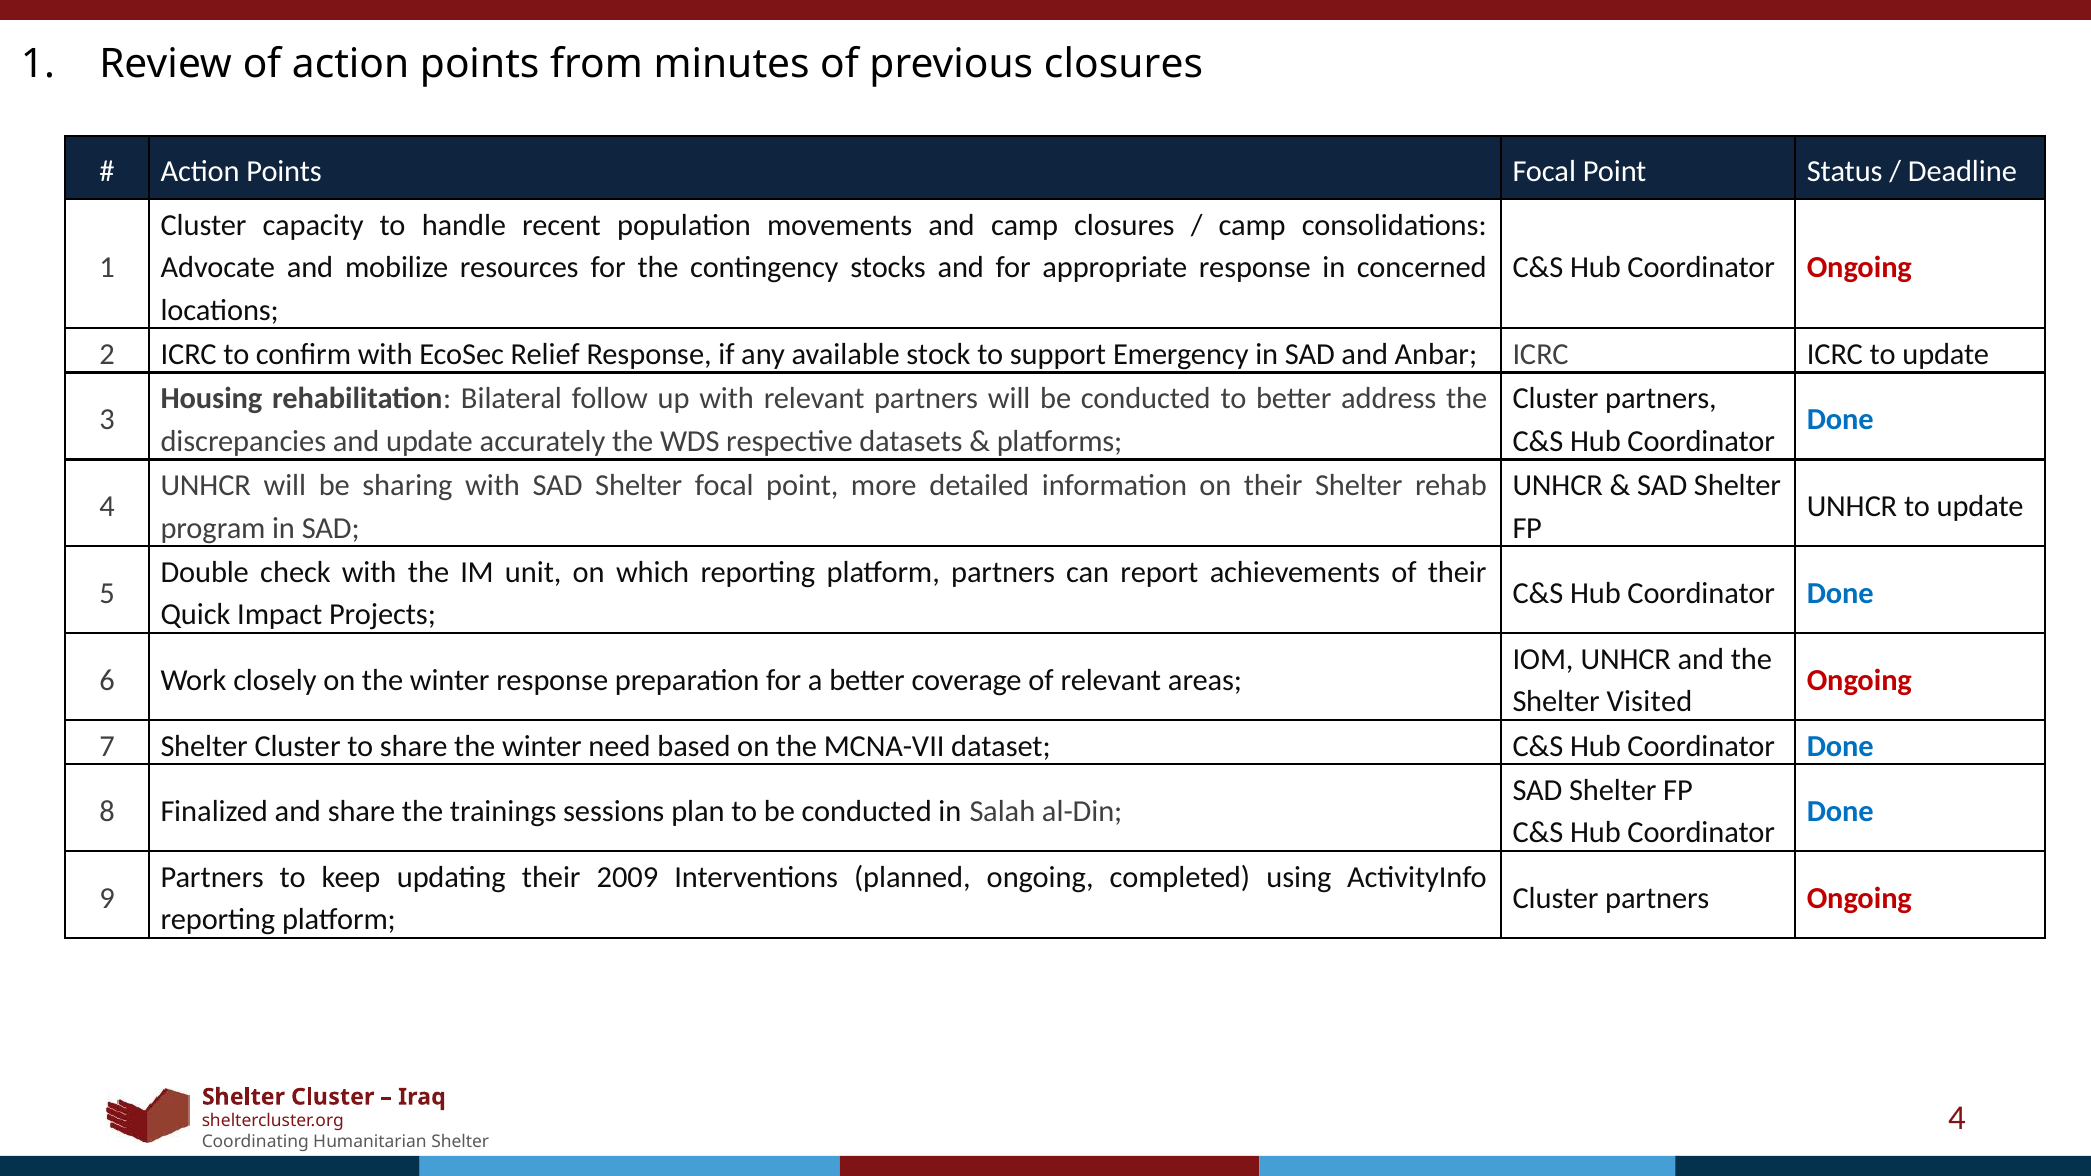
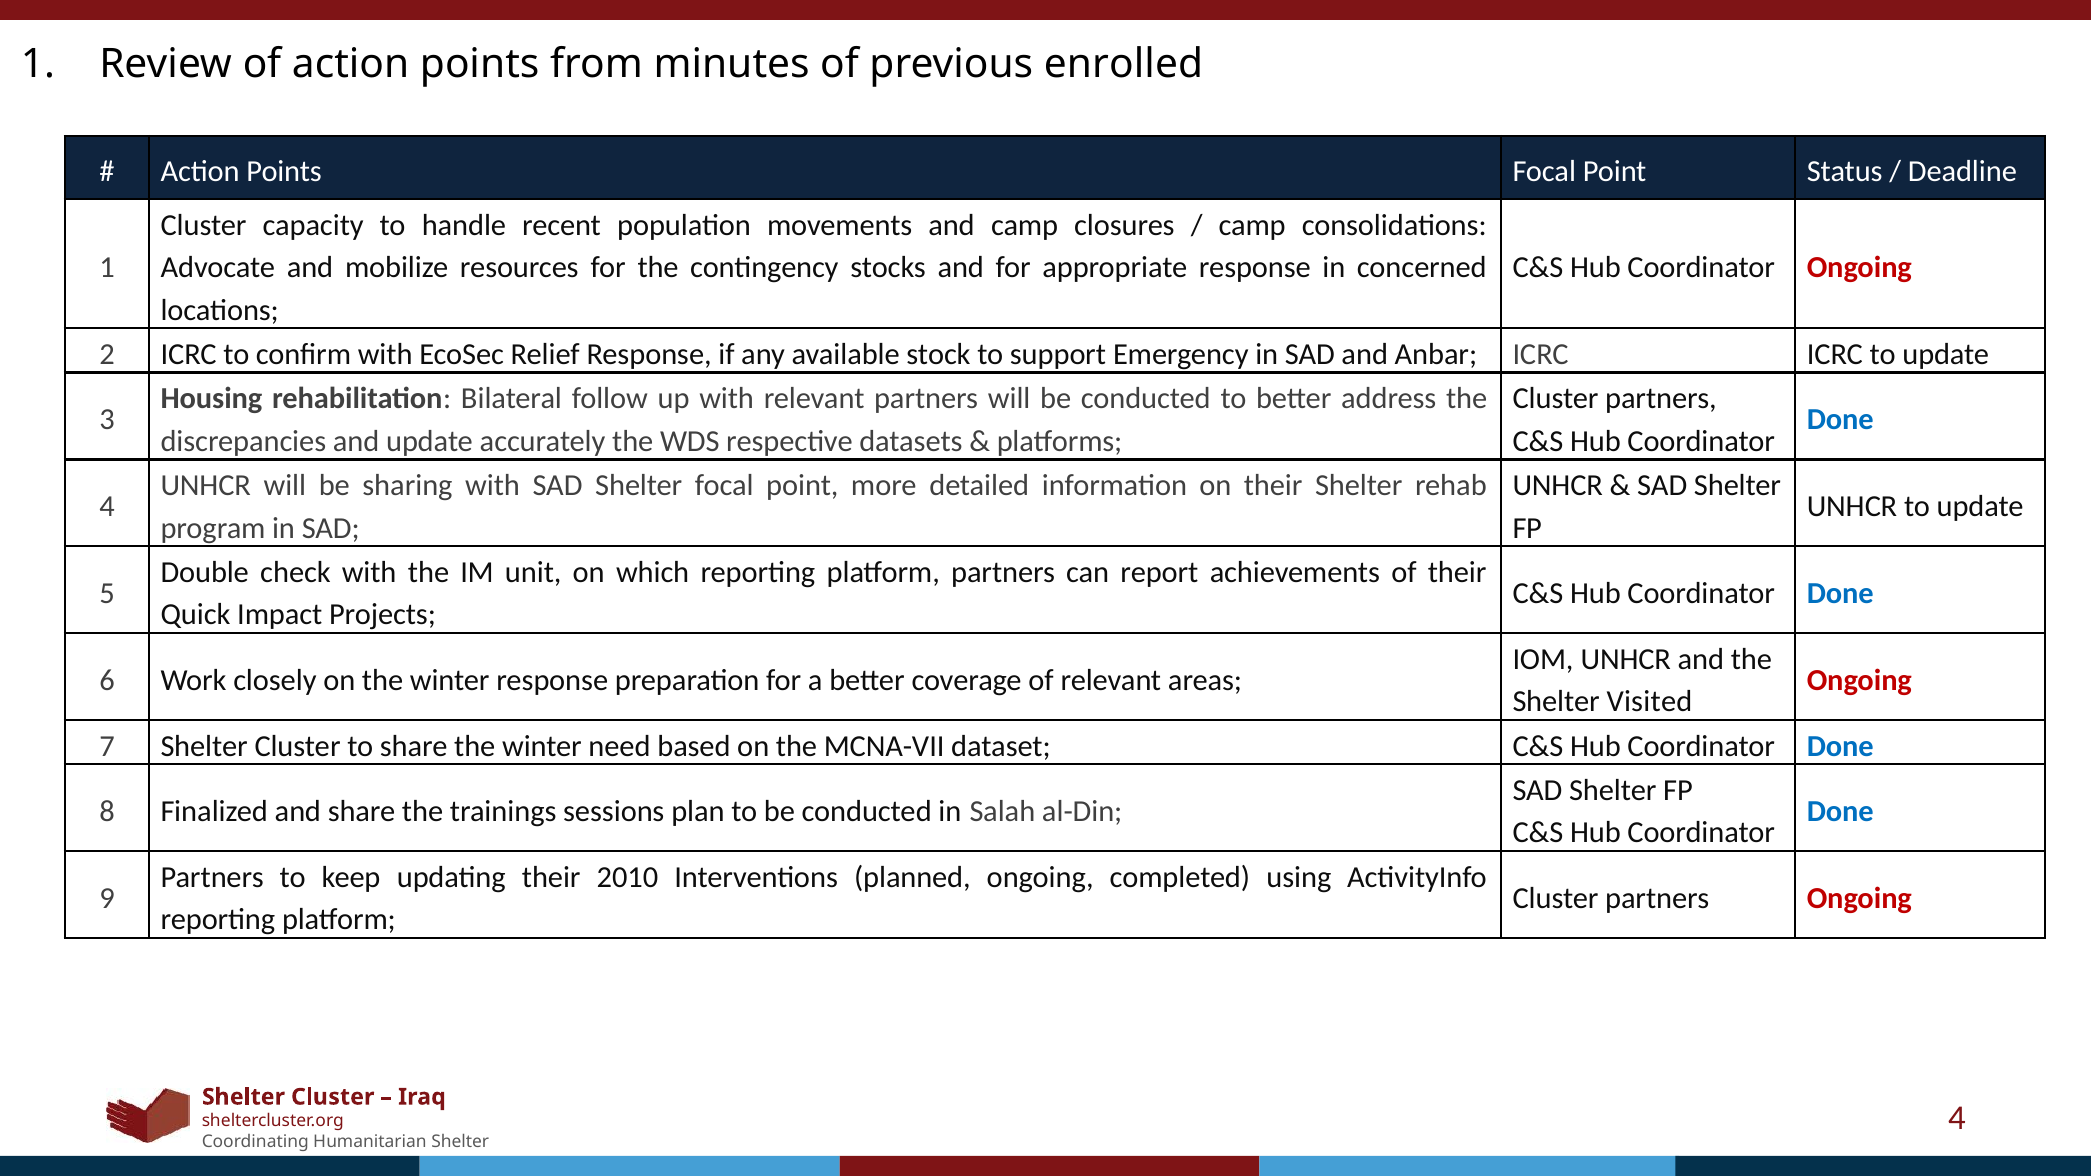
previous closures: closures -> enrolled (1124, 64)
2009: 2009 -> 2010 (627, 877)
